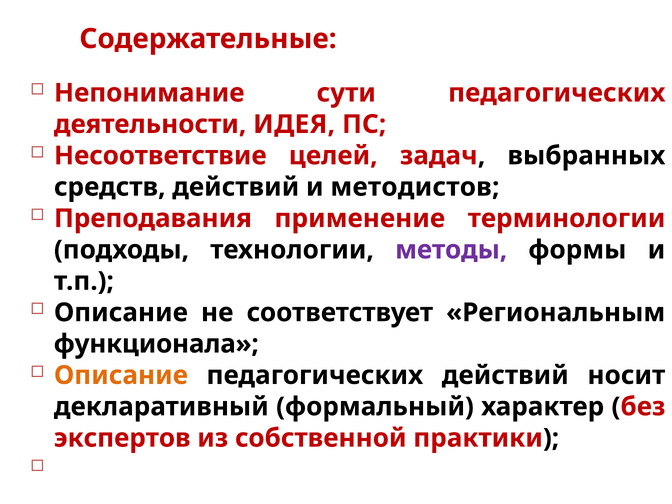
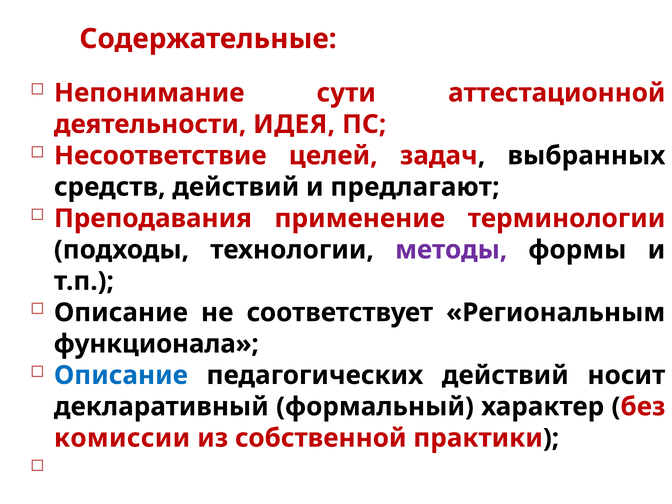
сути педагогических: педагогических -> аттестационной (557, 93)
методистов: методистов -> предлагают (415, 187)
Описание colour: orange -> blue (121, 375)
экспертов: экспертов -> комиссии (122, 438)
